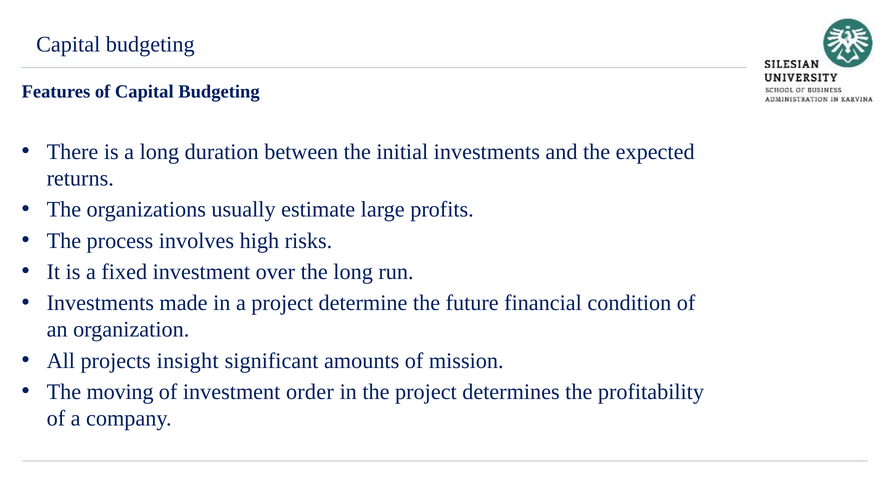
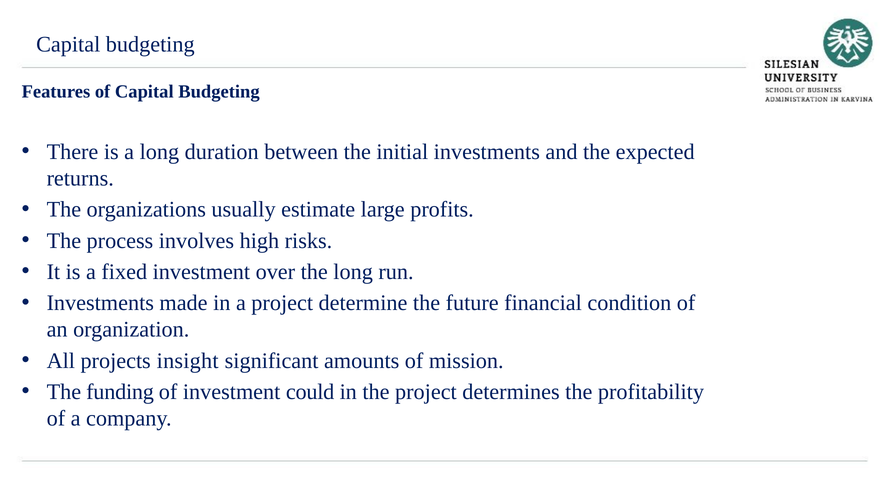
moving: moving -> funding (120, 392)
order: order -> could (310, 392)
